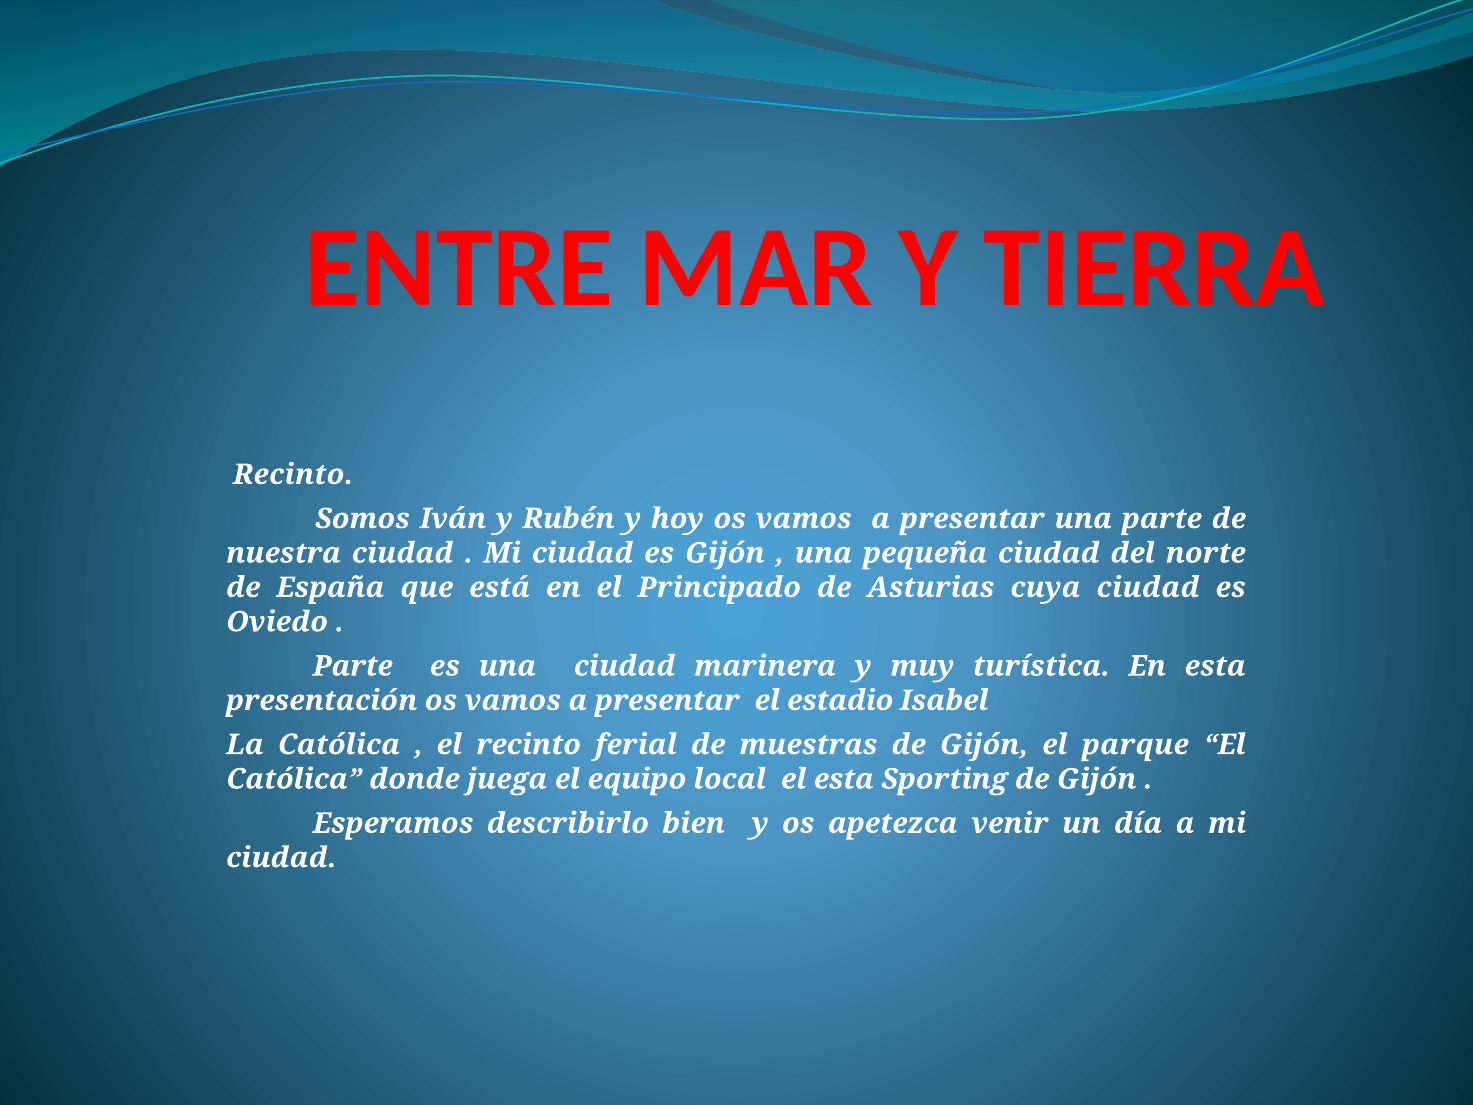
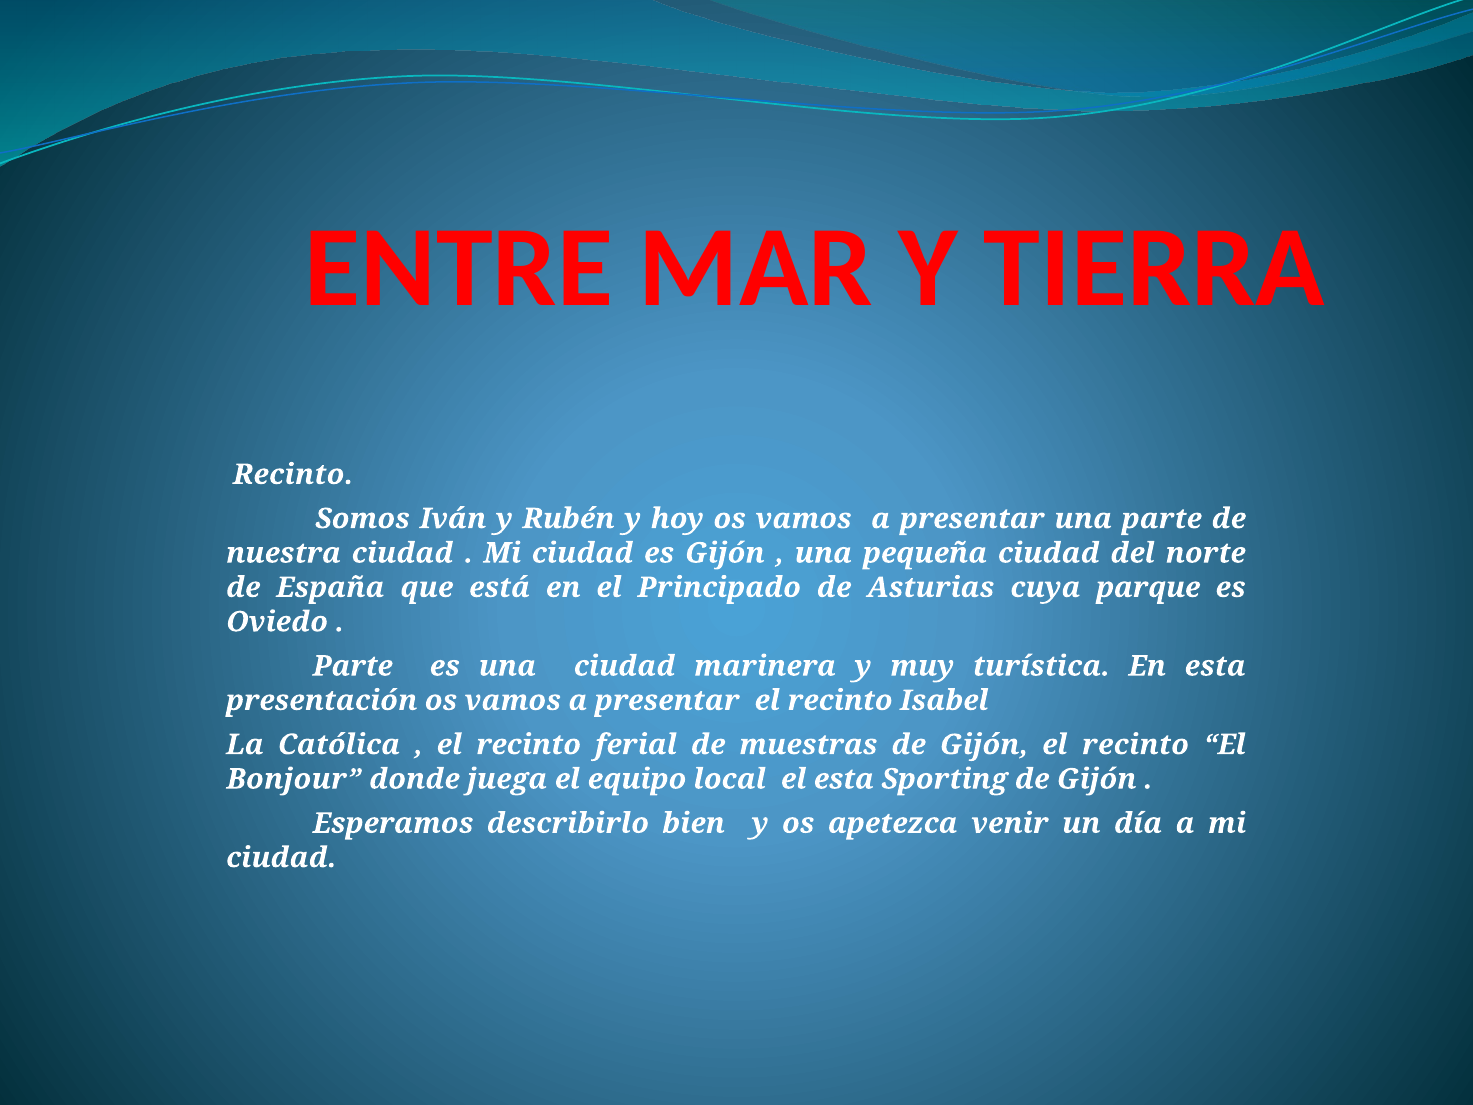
cuya ciudad: ciudad -> parque (1148, 587)
presentar el estadio: estadio -> recinto (840, 700)
Gijón el parque: parque -> recinto (1135, 745)
Católica: Católica -> Bonjour (294, 779)
